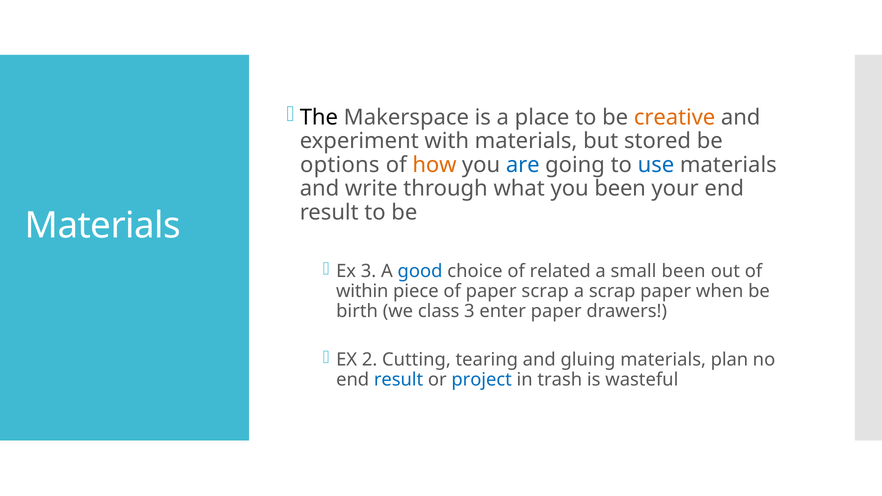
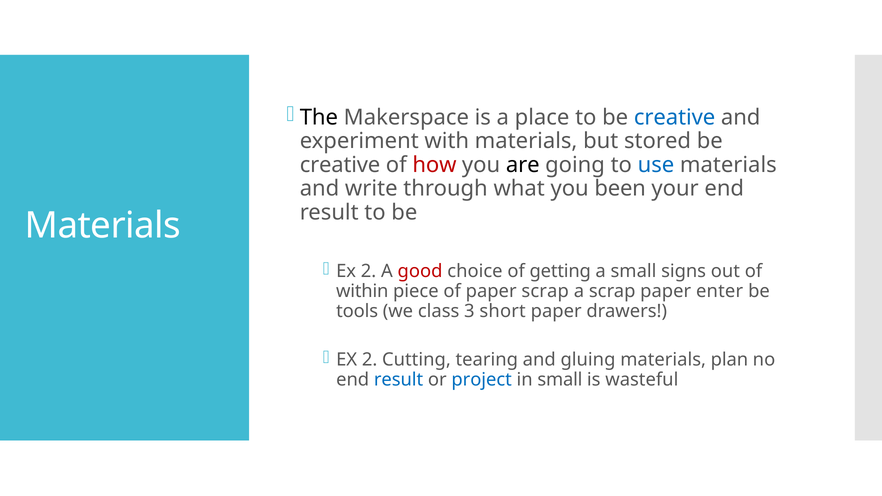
creative colour: orange -> blue (675, 117)
options: options -> creative (340, 165)
how colour: orange -> red (434, 165)
are colour: blue -> black (523, 165)
3: 3 -> 2 (369, 271)
good colour: blue -> red (420, 271)
related: related -> getting (560, 271)
small been: been -> signs (684, 271)
when: when -> enter (720, 291)
birth: birth -> tools (357, 311)
enter: enter -> short (503, 311)
in trash: trash -> small (560, 380)
